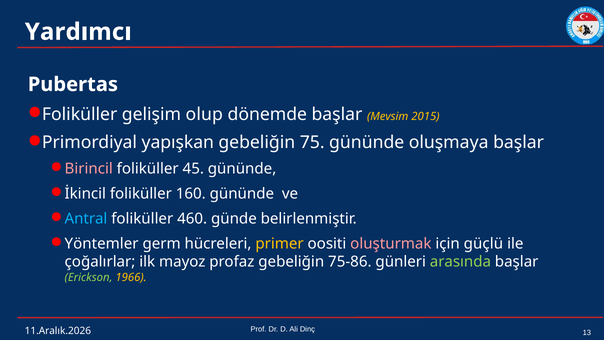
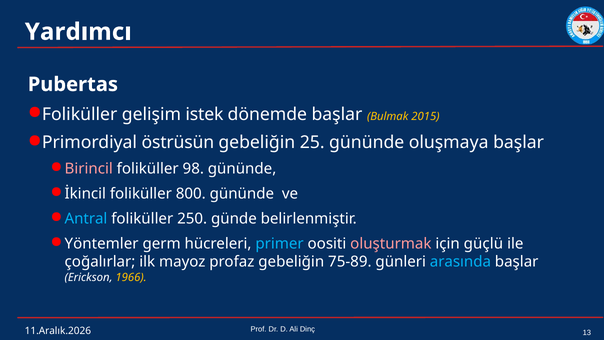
olup: olup -> istek (204, 114)
Mevsim: Mevsim -> Bulmak (388, 116)
yapışkan: yapışkan -> östrüsün (178, 143)
75: 75 -> 25 (312, 143)
45: 45 -> 98 (193, 169)
160: 160 -> 800 (191, 194)
460: 460 -> 250 (192, 219)
primer colour: yellow -> light blue (280, 244)
75-86: 75-86 -> 75-89 (350, 262)
arasında colour: light green -> light blue (460, 262)
Erickson colour: light green -> white (89, 277)
